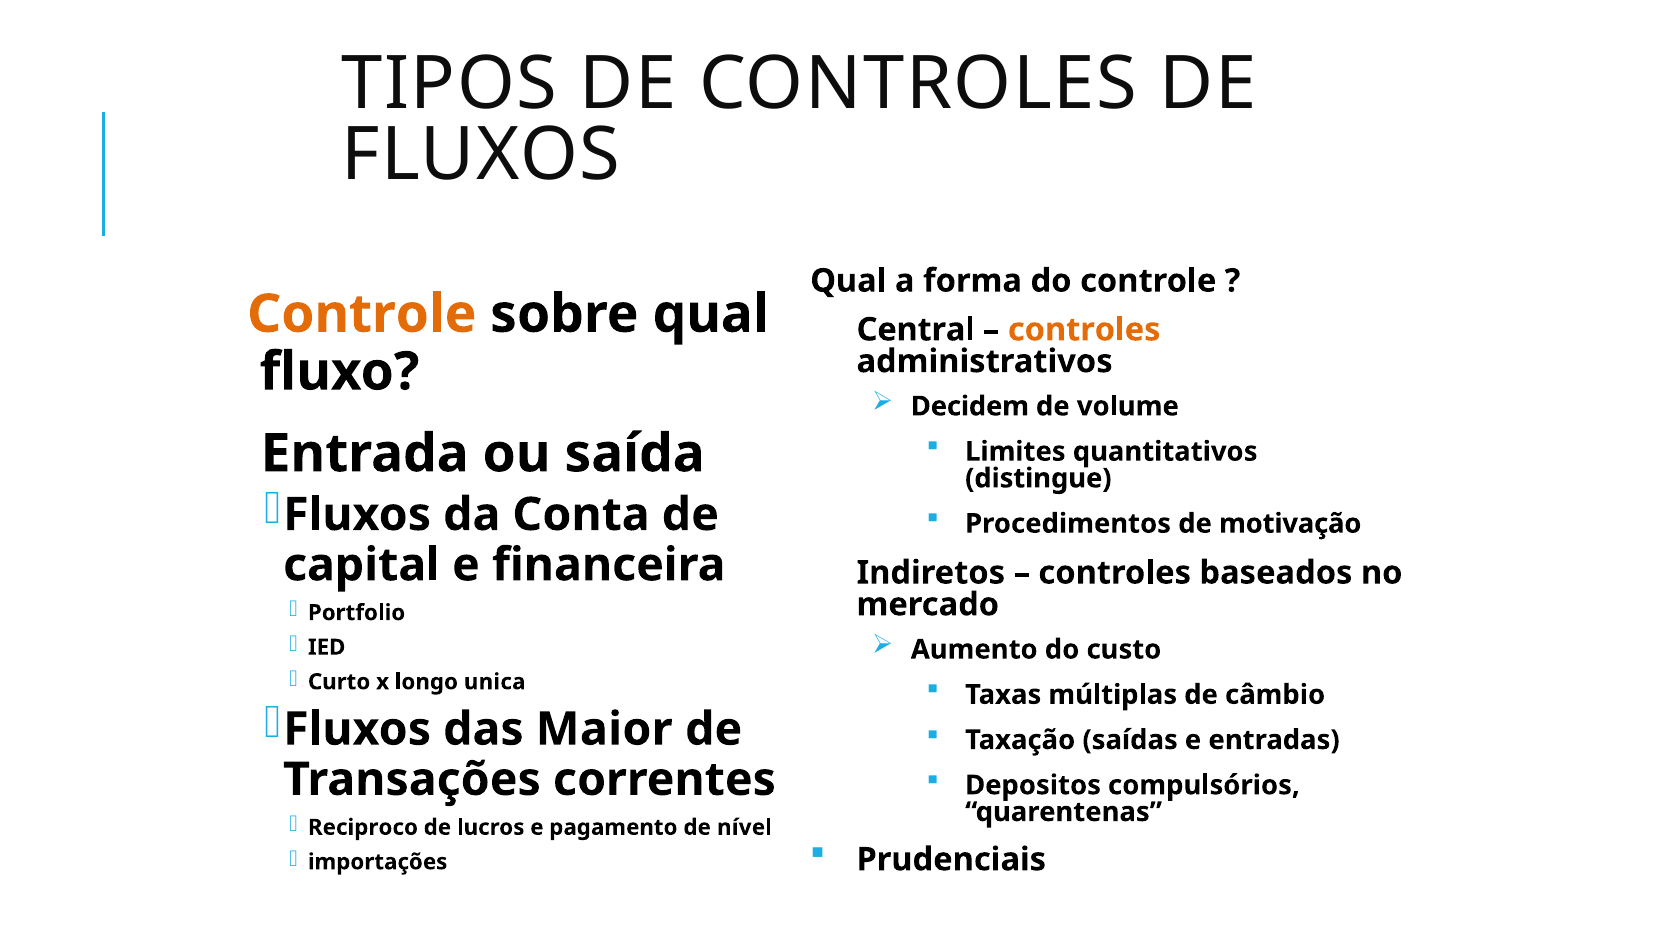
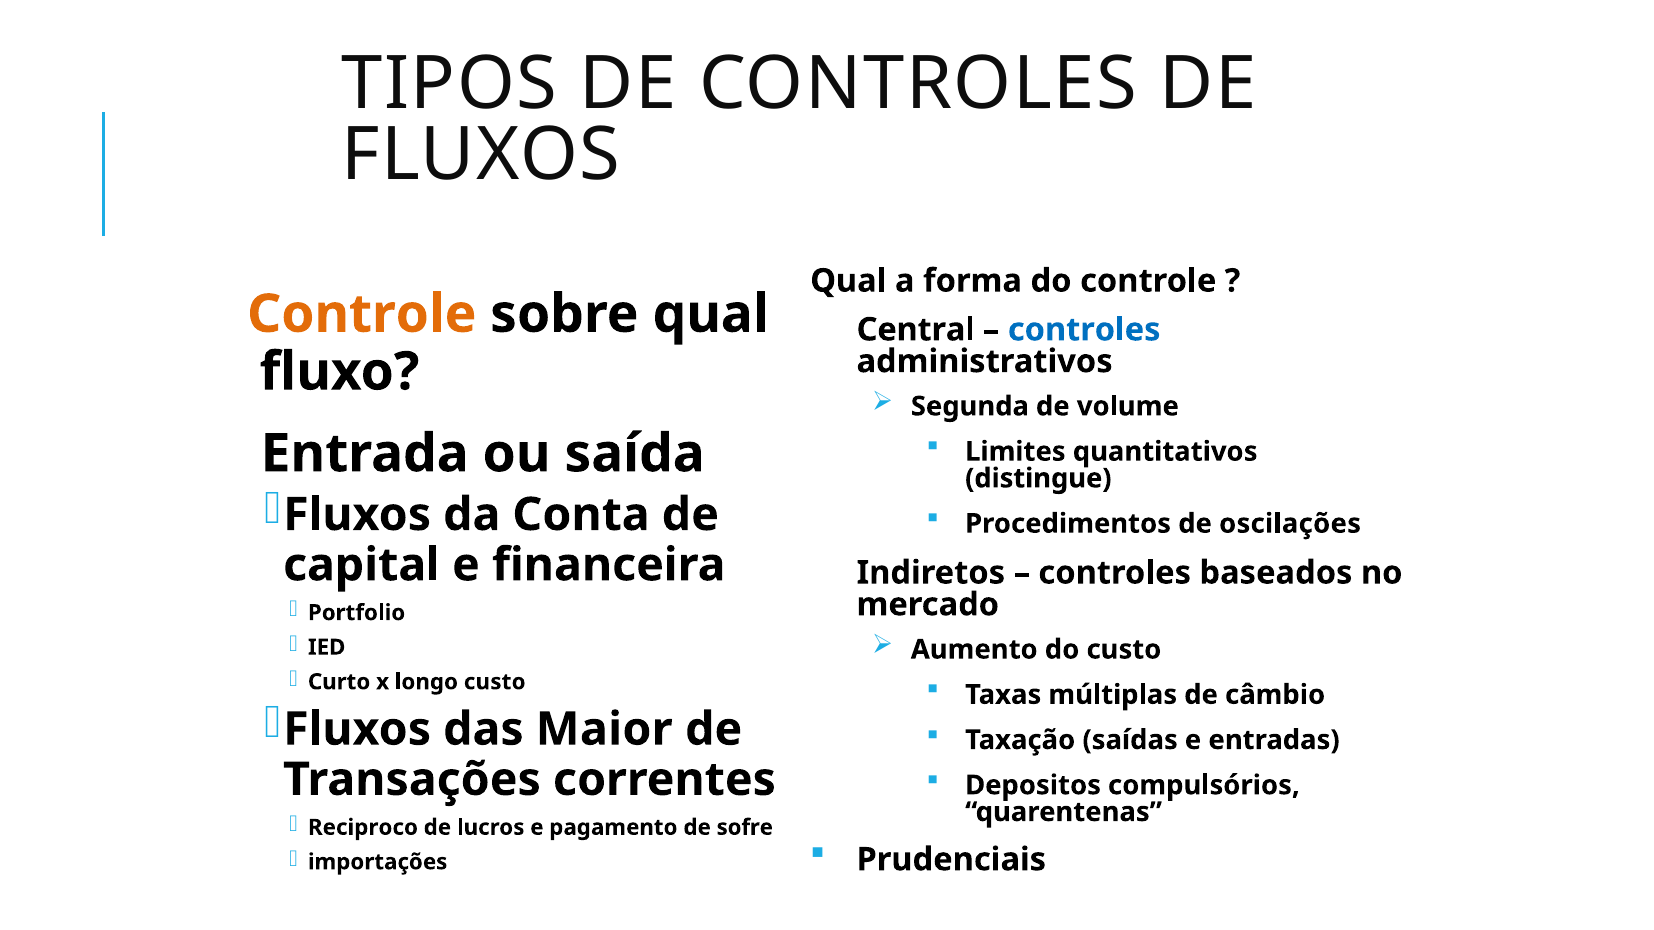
controles colour: orange -> blue (1084, 330)
Decidem: Decidem -> Segunda (970, 407)
motivação: motivação -> oscilações (1290, 524)
longo unica: unica -> custo (495, 682)
nível: nível -> sofre (745, 828)
